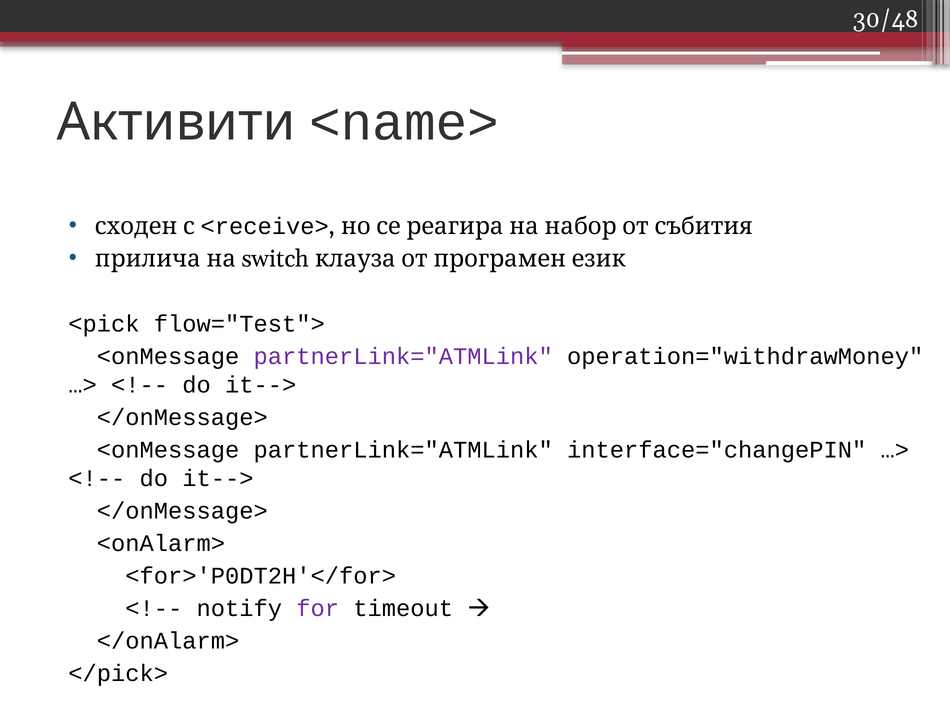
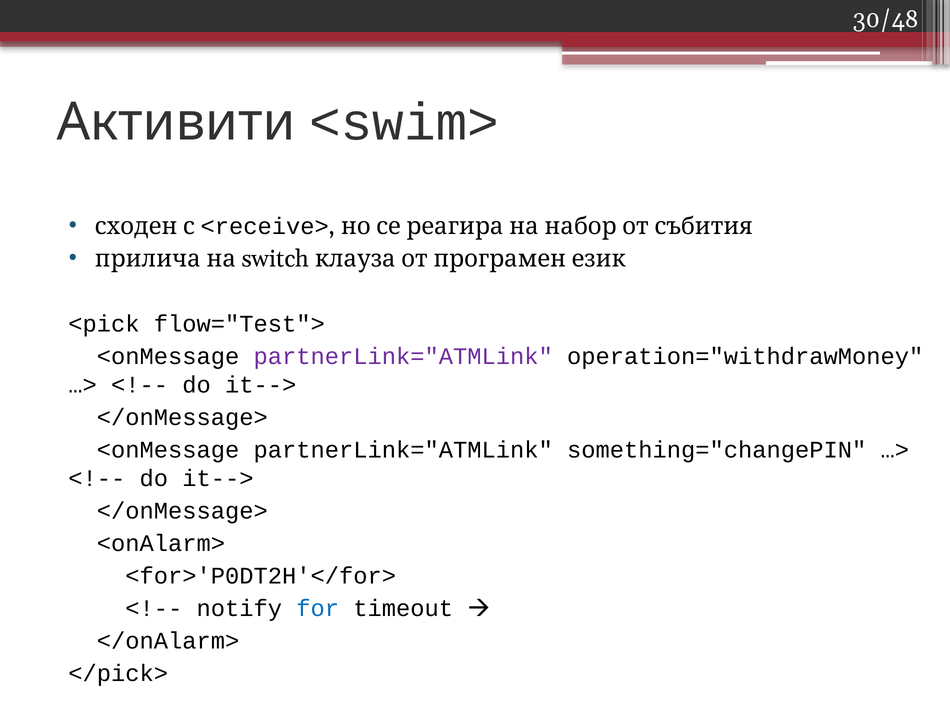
<name>: <name> -> <swim> (404, 122)
interface="changePIN: interface="changePIN -> something="changePIN (717, 450)
for colour: purple -> blue (318, 608)
